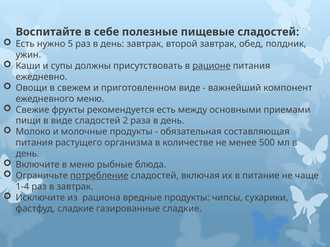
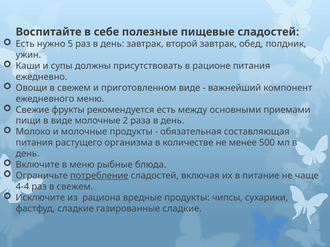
рационе underline: present -> none (211, 66)
виде сладостей: сладостей -> молочные (98, 121)
1-4: 1-4 -> 4-4 (22, 187)
раз в завтрак: завтрак -> свежем (75, 187)
